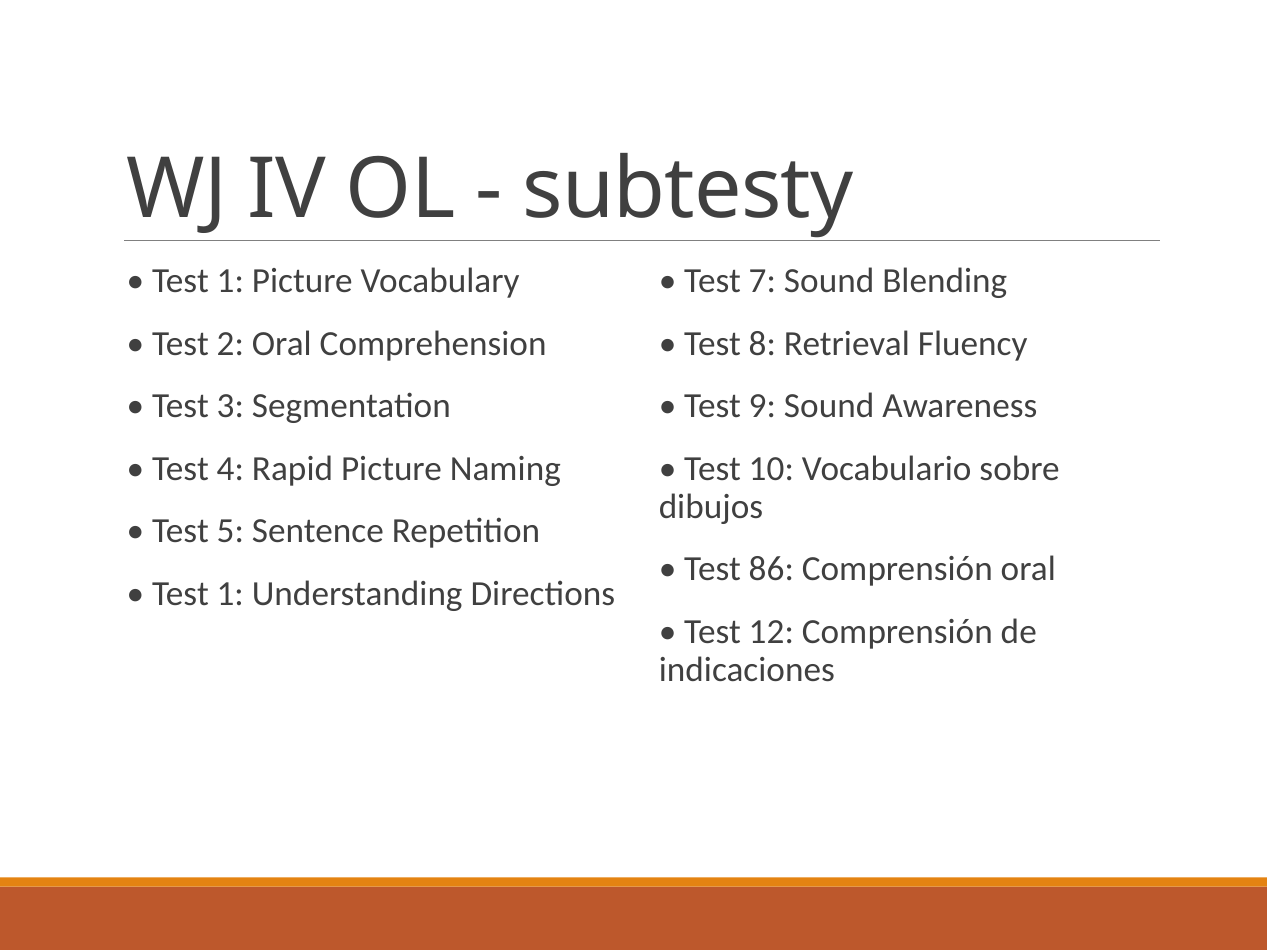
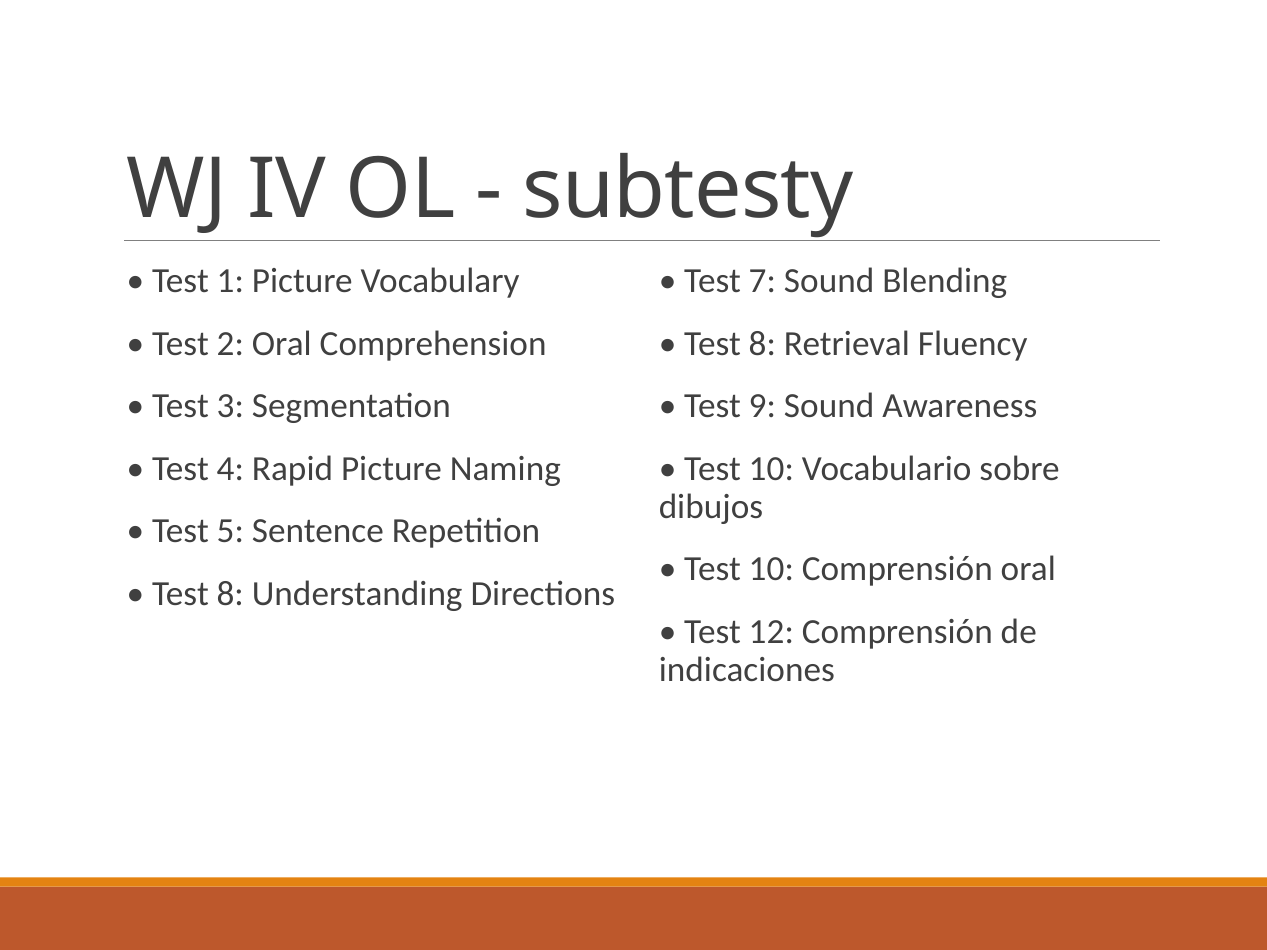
86: 86 -> 10 (771, 570)
1: 1 -> 8 (230, 594)
